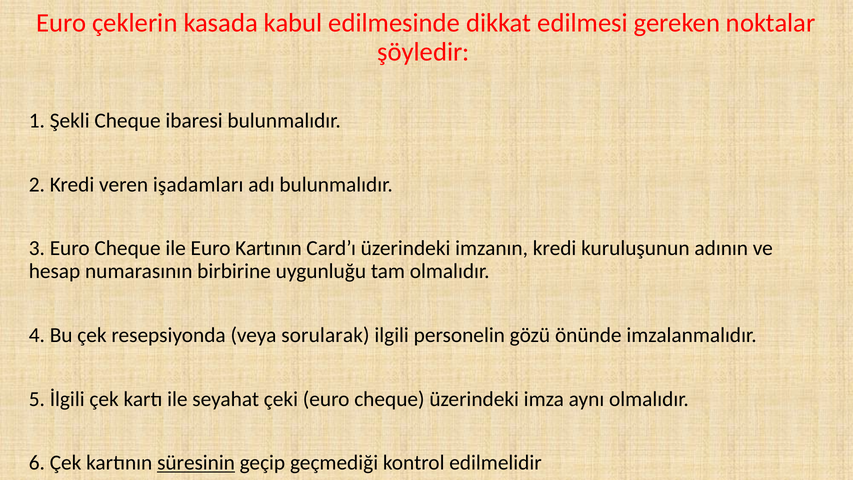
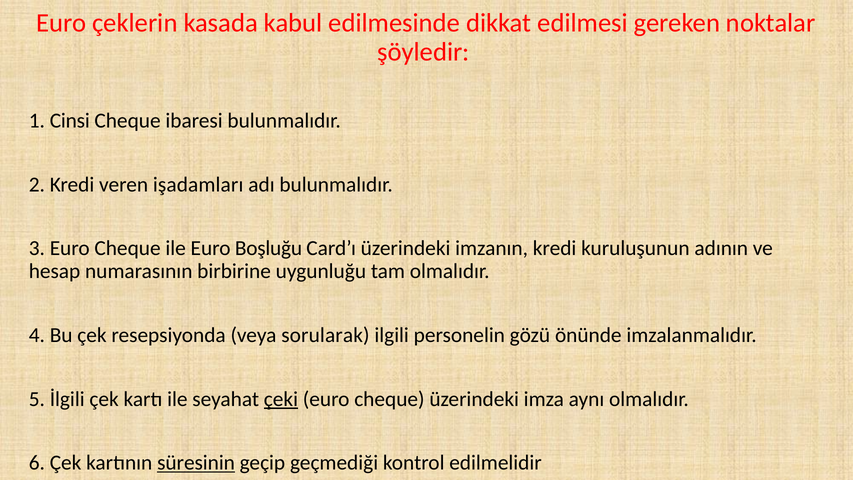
Şekli: Şekli -> Cinsi (70, 121)
Euro Kartının: Kartının -> Boşluğu (269, 248)
çeki underline: none -> present (281, 399)
